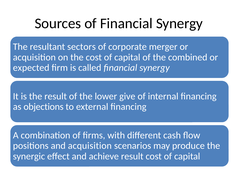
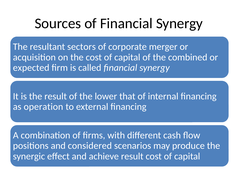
give: give -> that (127, 96)
objections: objections -> operation (43, 107)
and acquisition: acquisition -> considered (90, 146)
